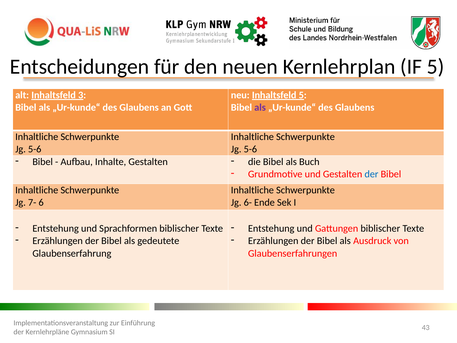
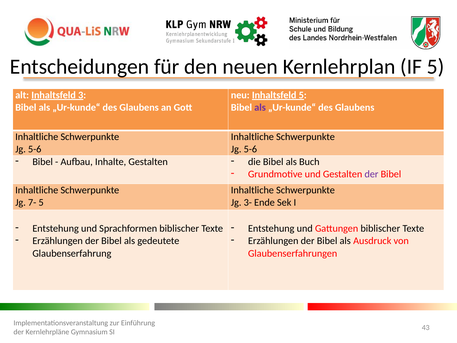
der colour: blue -> purple (371, 174)
7- 6: 6 -> 5 (41, 202)
6-: 6- -> 3- (248, 202)
